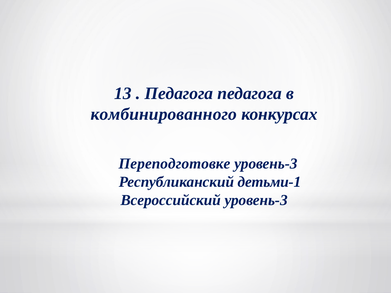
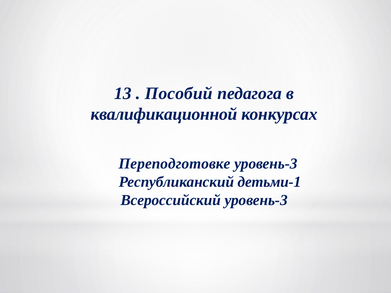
Педагога: Педагога -> Пособий (179, 93)
комбинированного: комбинированного -> квалификационной (164, 114)
